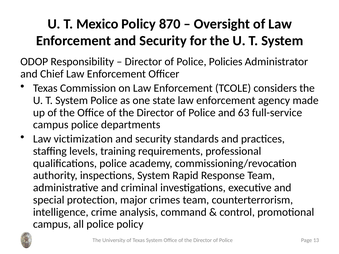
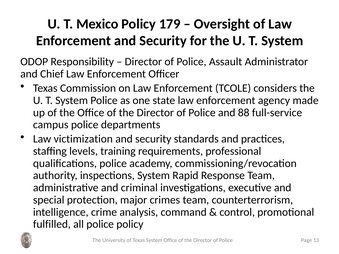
870: 870 -> 179 (170, 24)
Policies: Policies -> Assault (226, 62)
63: 63 -> 88 (244, 113)
campus: campus -> fulfilled (52, 224)
